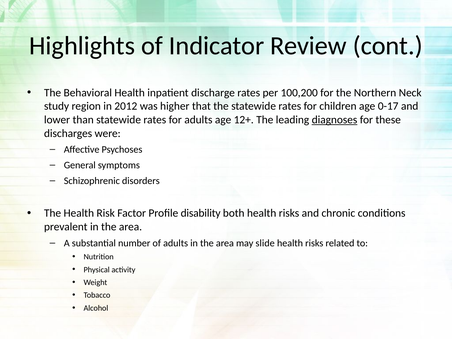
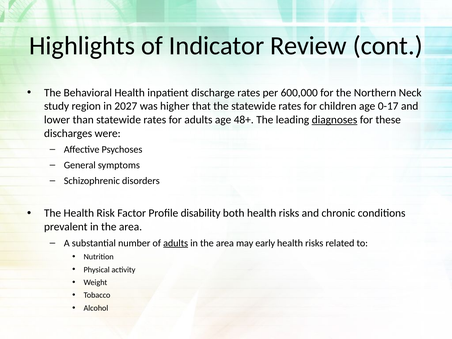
100,200: 100,200 -> 600,000 (299, 93)
2012: 2012 -> 2027 (126, 106)
12+: 12+ -> 48+ (244, 120)
adults underline: none -> present (176, 243)
slide: slide -> early (265, 243)
